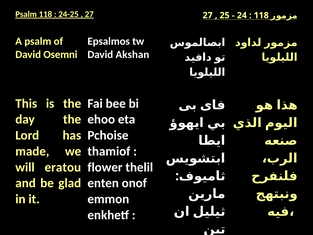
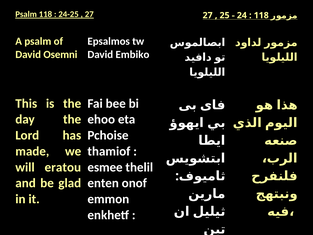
Akshan: Akshan -> Embiko (132, 55)
flower: flower -> esmee (105, 167)
